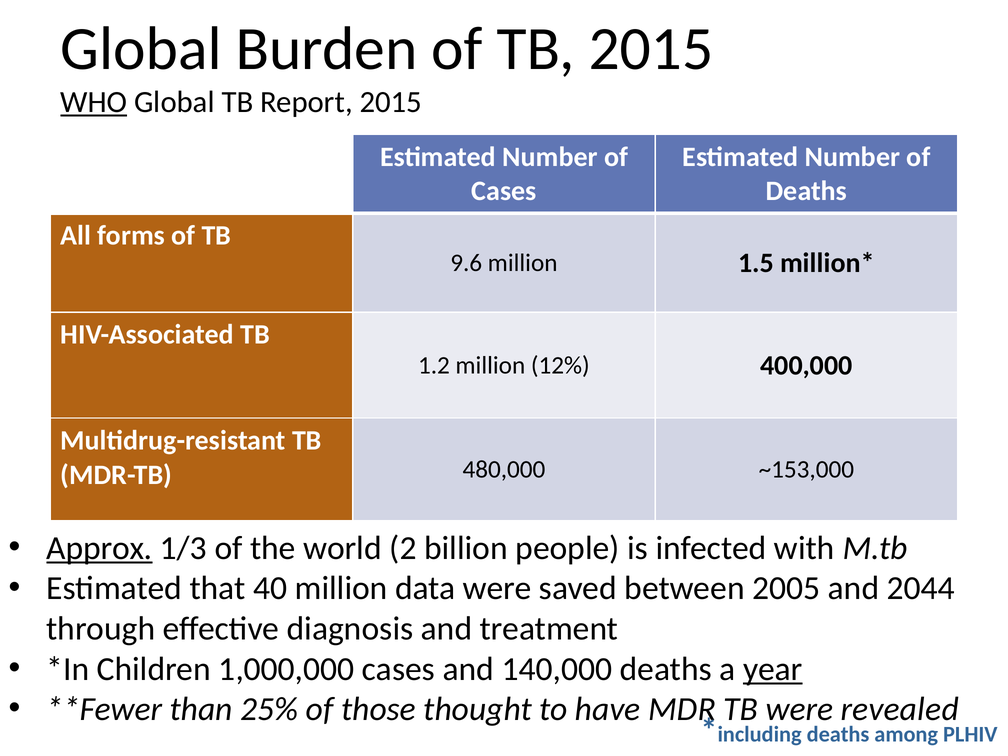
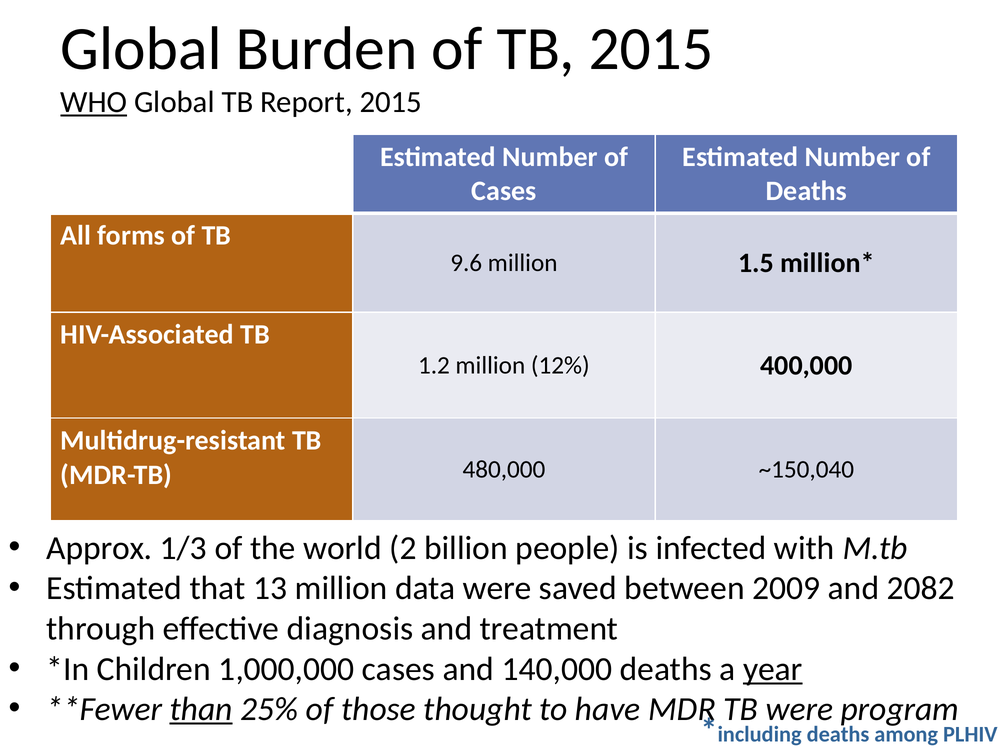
~153,000: ~153,000 -> ~150,040 (806, 470)
Approx underline: present -> none (99, 548)
40: 40 -> 13 (270, 588)
2005: 2005 -> 2009 (786, 588)
2044: 2044 -> 2082 (921, 588)
than underline: none -> present (201, 709)
revealed: revealed -> program (900, 709)
